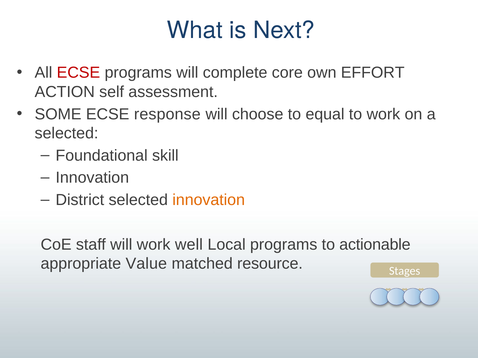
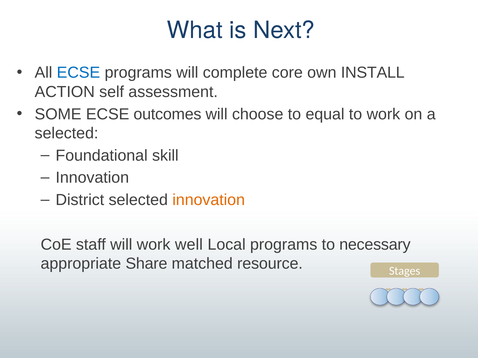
ECSE colour: red -> blue (78, 73)
EFFORT: EFFORT -> INSTALL (373, 73)
response: response -> outcomes (167, 114)
actionable: actionable -> necessary (375, 245)
Value: Value -> Share (146, 264)
